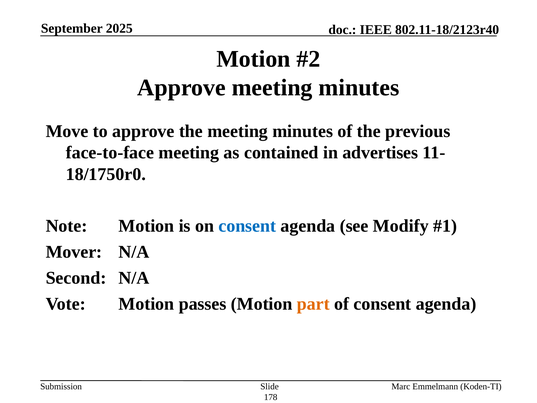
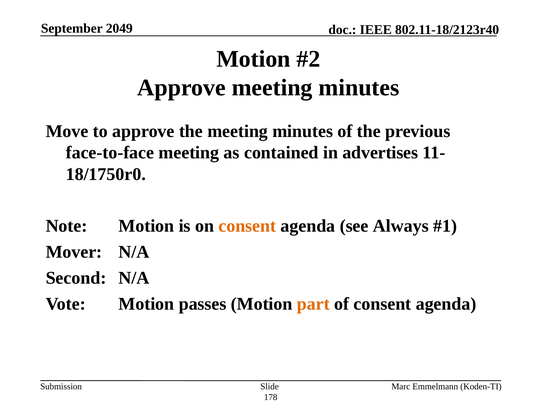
2025: 2025 -> 2049 (119, 28)
consent colour: blue -> orange (247, 226)
Modify: Modify -> Always (401, 226)
